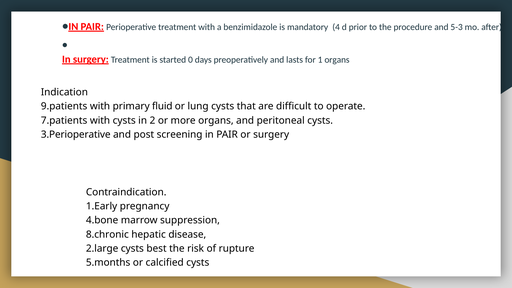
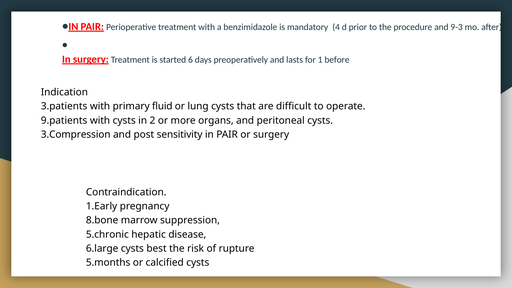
5-3: 5-3 -> 9-3 (457, 27)
0: 0 -> 6 (190, 60)
1 organs: organs -> before (337, 60)
9.patients: 9.patients -> 3.patients (64, 106)
7.patients: 7.patients -> 9.patients (64, 120)
3.Perioperative: 3.Perioperative -> 3.Compression (76, 135)
screening: screening -> sensitivity (180, 135)
4.bone: 4.bone -> 8.bone (102, 220)
8.chronic: 8.chronic -> 5.chronic (107, 234)
2.large: 2.large -> 6.large (102, 249)
